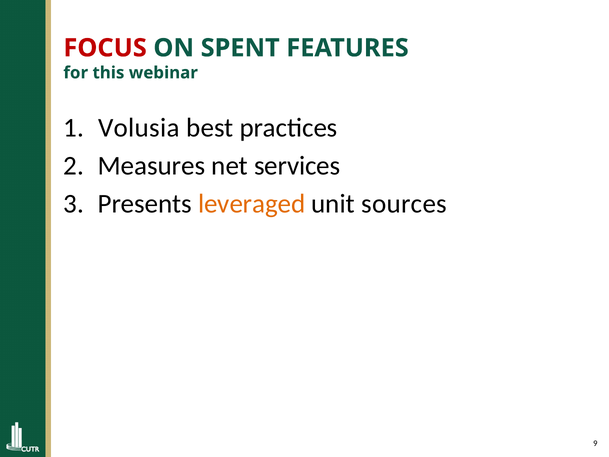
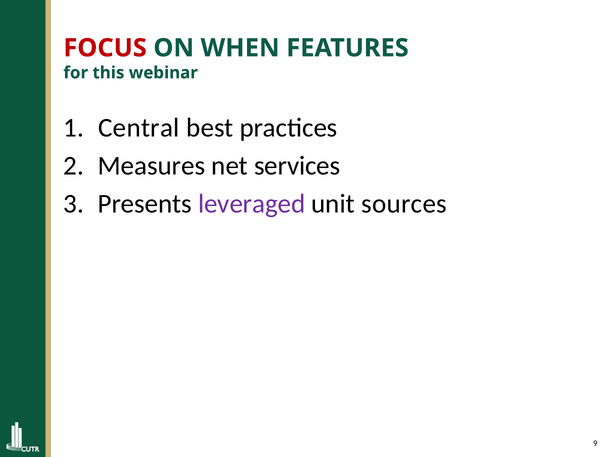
SPENT: SPENT -> WHEN (240, 48)
Volusia: Volusia -> Central (139, 128)
leveraged colour: orange -> purple (252, 204)
